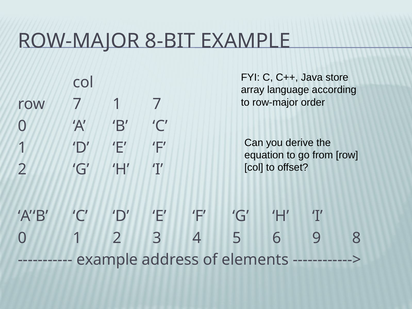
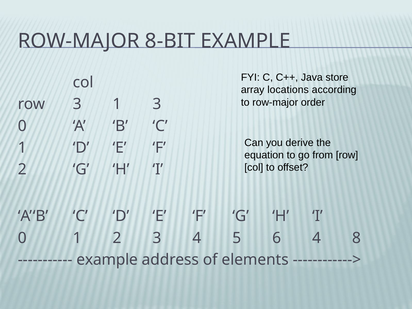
language: language -> locations (288, 90)
row 7: 7 -> 3 (77, 104)
1 7: 7 -> 3 (157, 104)
6 9: 9 -> 4 (317, 238)
